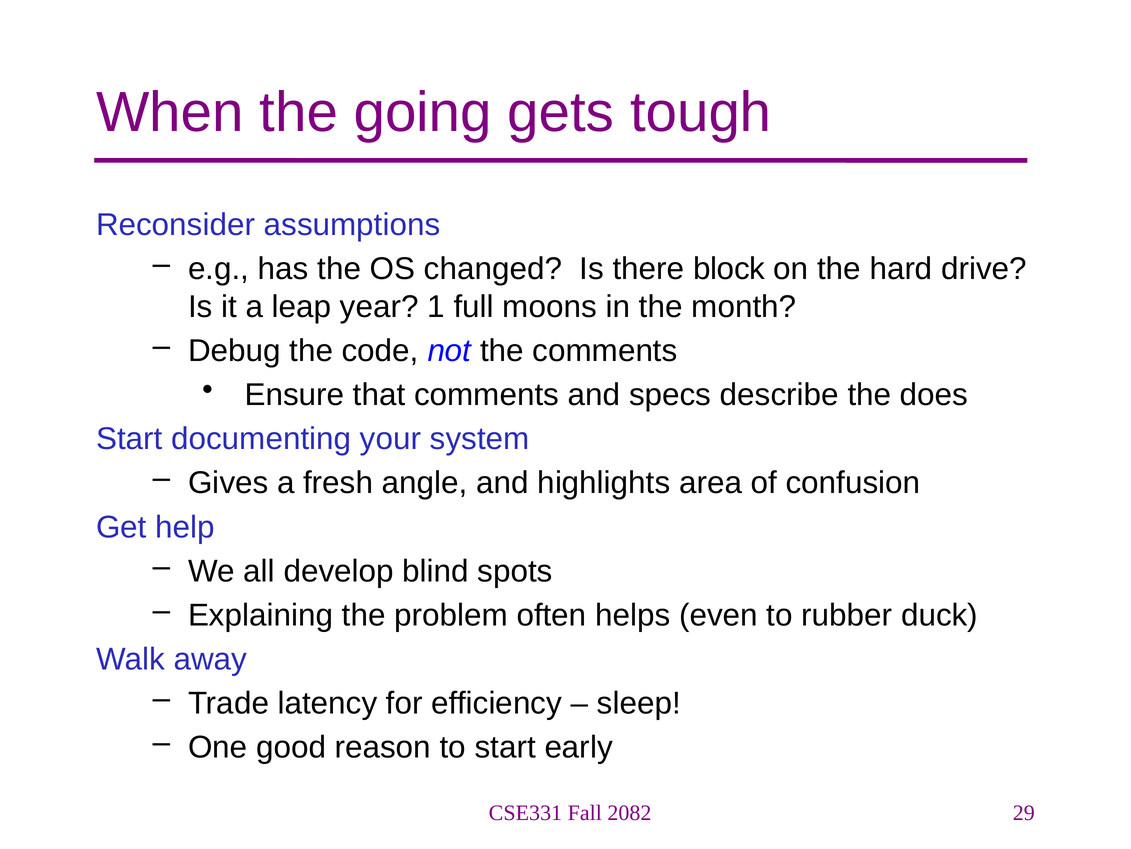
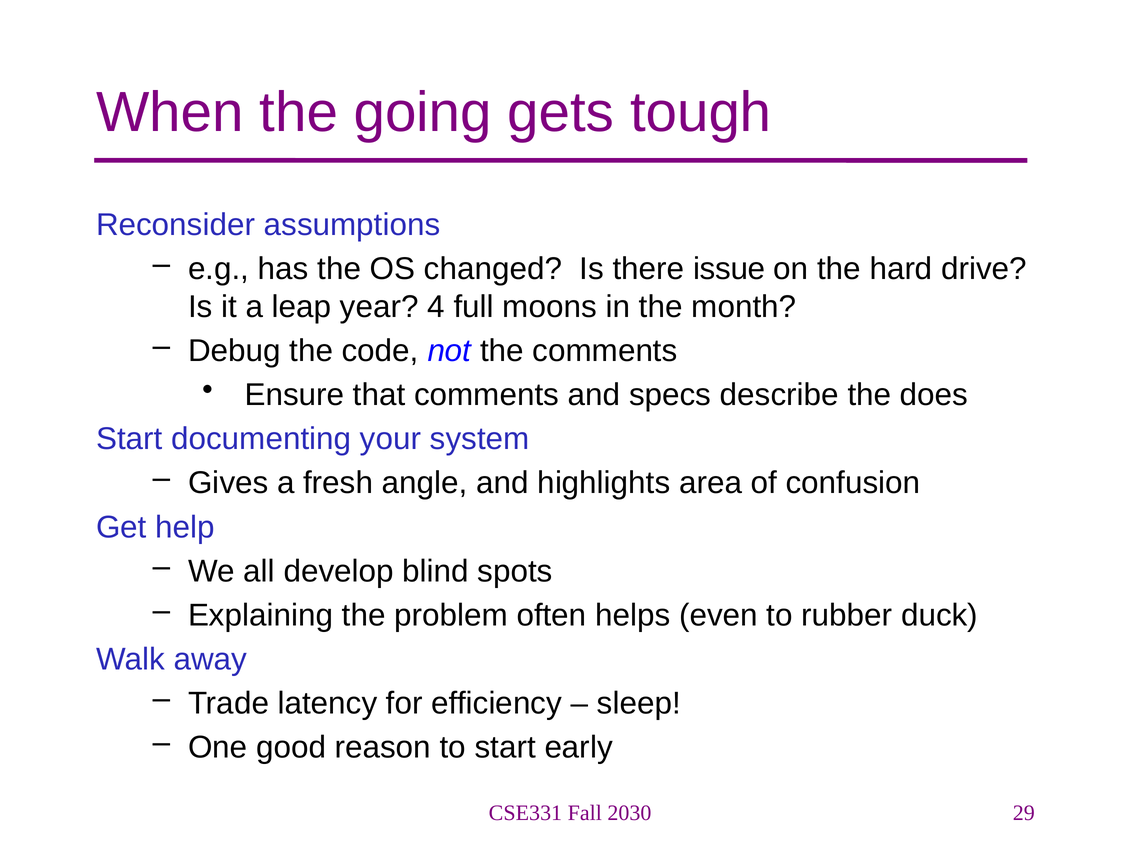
block: block -> issue (729, 269)
1: 1 -> 4 (436, 306)
2082: 2082 -> 2030 (629, 812)
